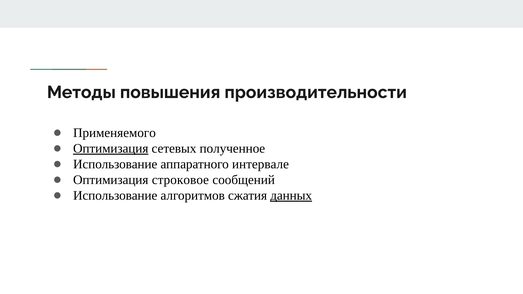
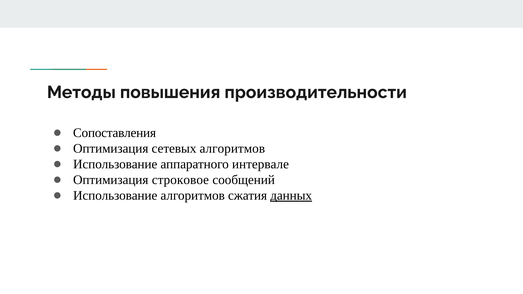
Применяемого: Применяемого -> Сопоставления (115, 133)
Оптимизация underline: present -> none (111, 149)
сетевых полученное: полученное -> алгоритмов (232, 149)
